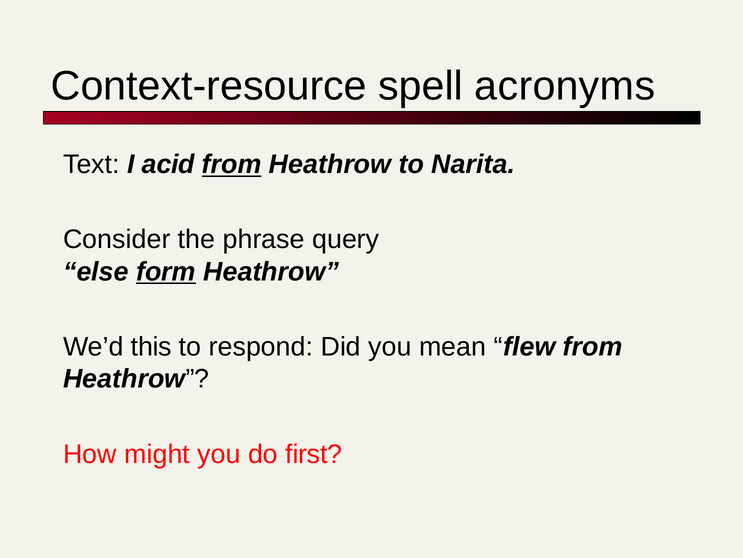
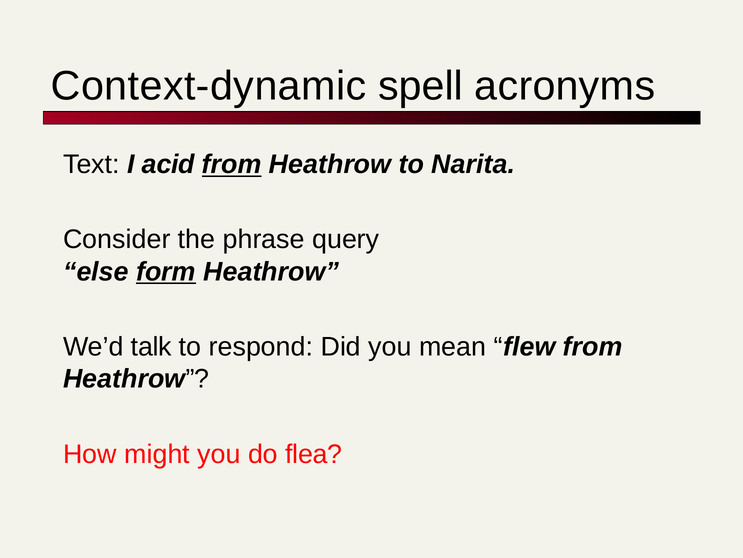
Context-resource: Context-resource -> Context-dynamic (209, 86)
this: this -> talk (151, 346)
first: first -> flea (314, 454)
